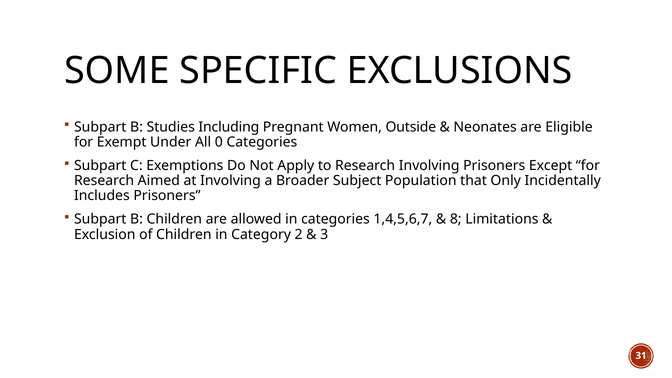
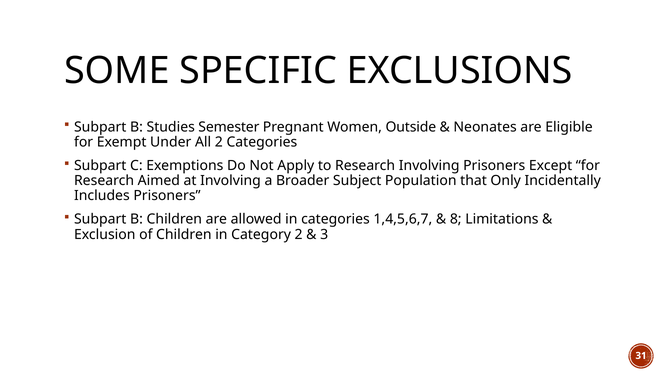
Including: Including -> Semester (229, 127)
All 0: 0 -> 2 (219, 142)
